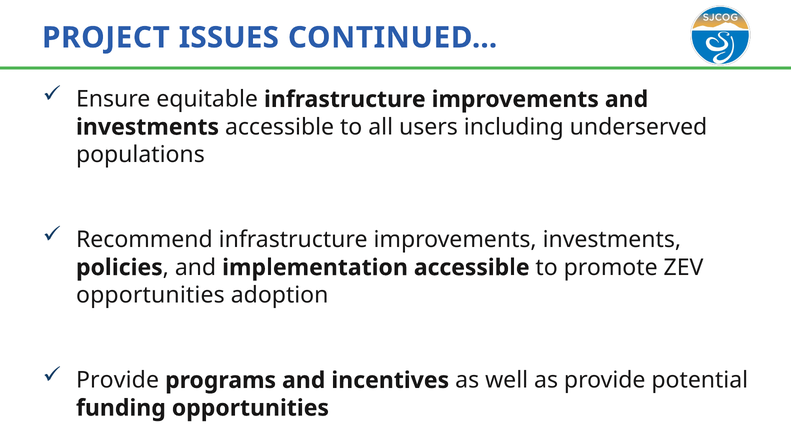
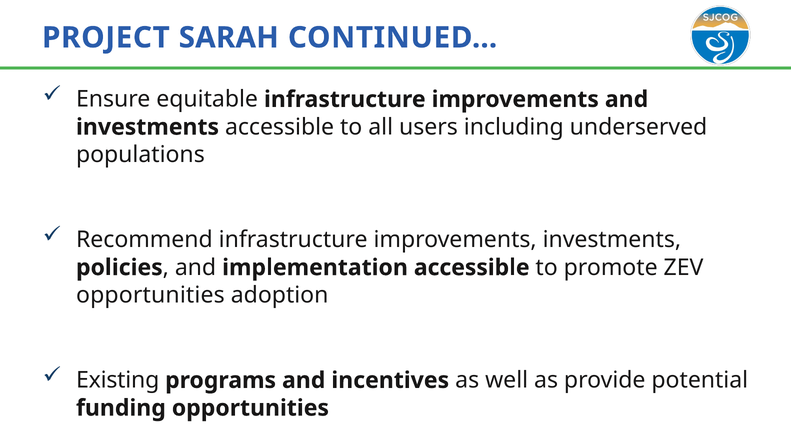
ISSUES: ISSUES -> SARAH (229, 38)
Provide: Provide -> Existing (118, 380)
